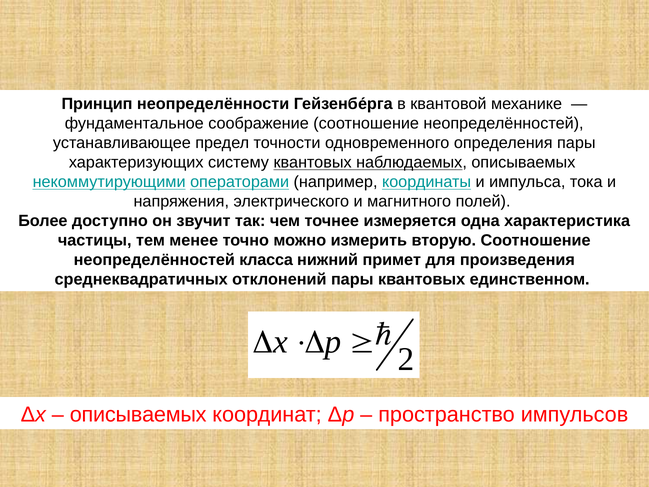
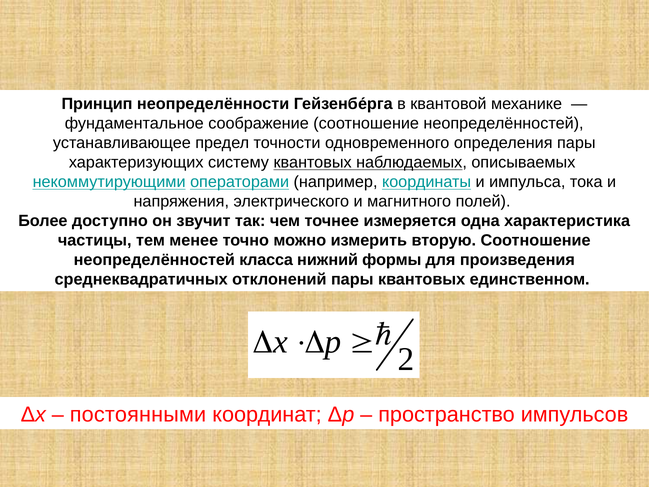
примет: примет -> формы (392, 260)
описываемых: описываемых -> постоянными (138, 414)
